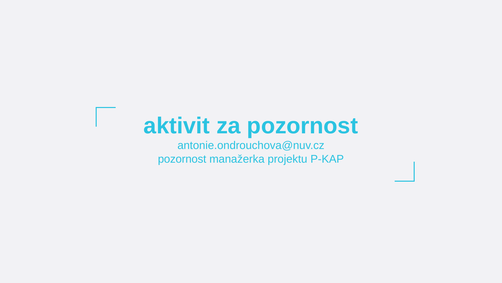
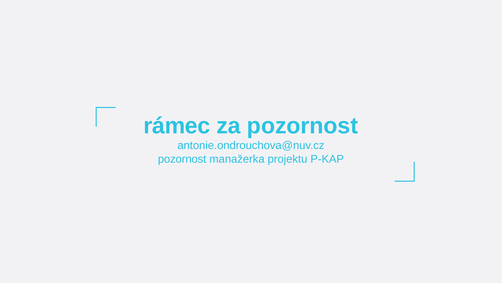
aktivit: aktivit -> rámec (177, 126)
